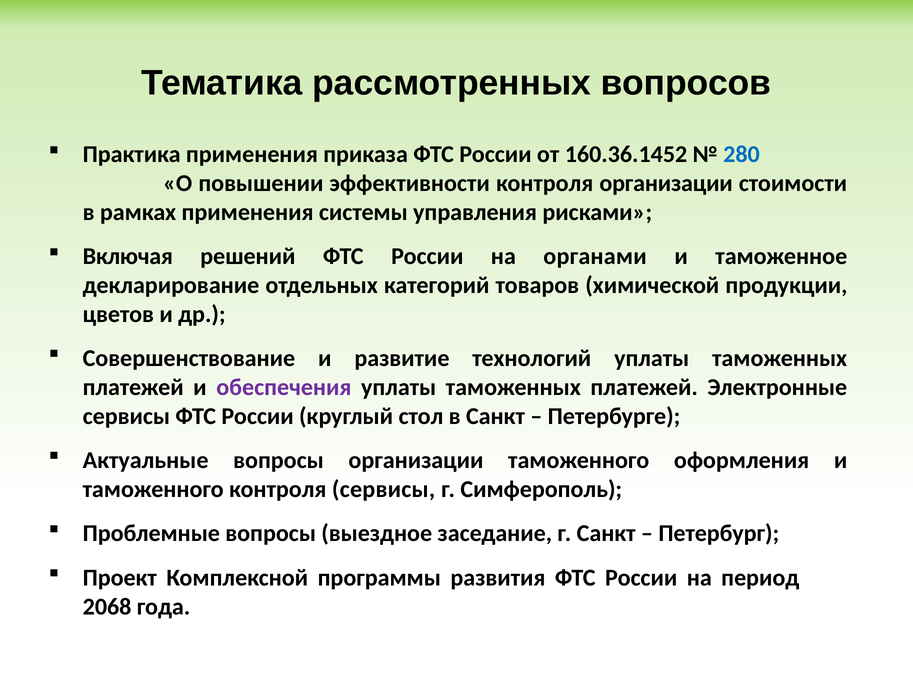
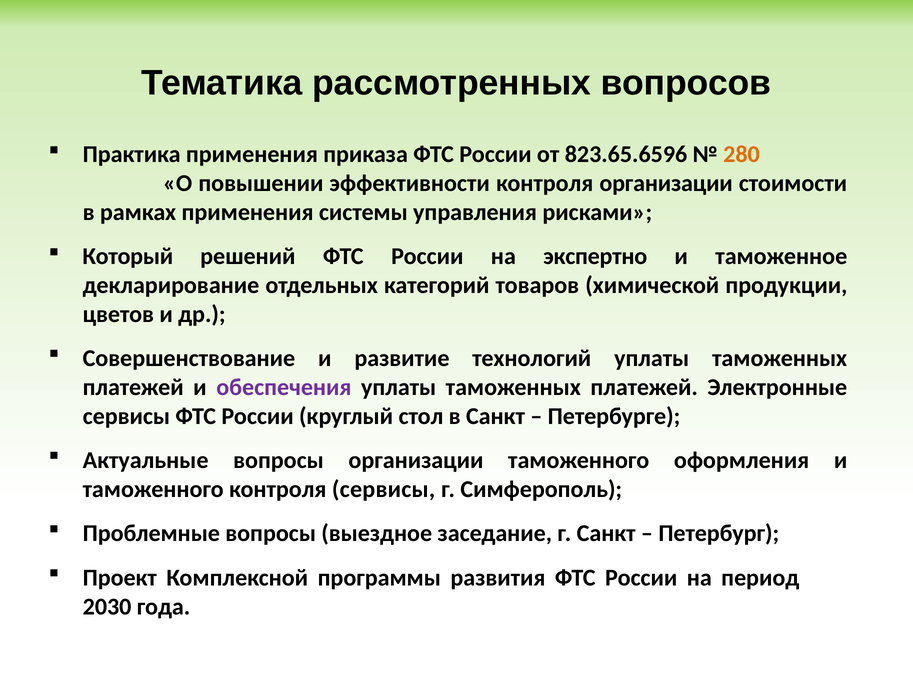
160.36.1452: 160.36.1452 -> 823.65.6596 (626, 154)
280 colour: blue -> orange (741, 154)
Включая: Включая -> Который (128, 256)
органами: органами -> экспертно (595, 256)
2068: 2068 -> 2030 (107, 606)
